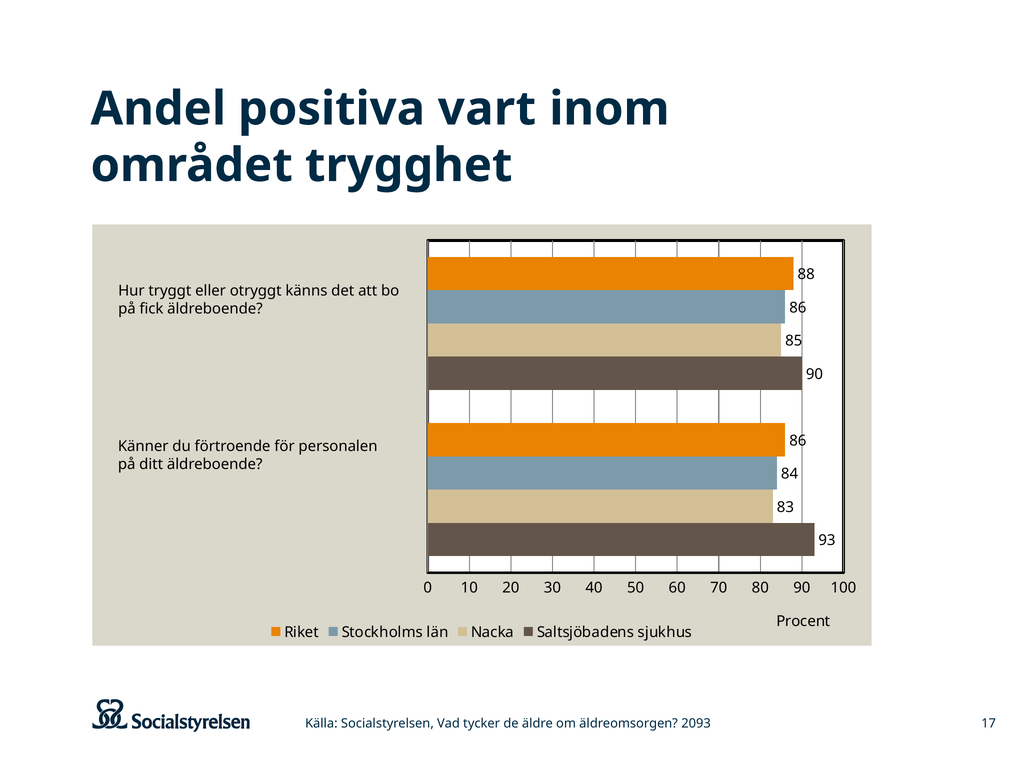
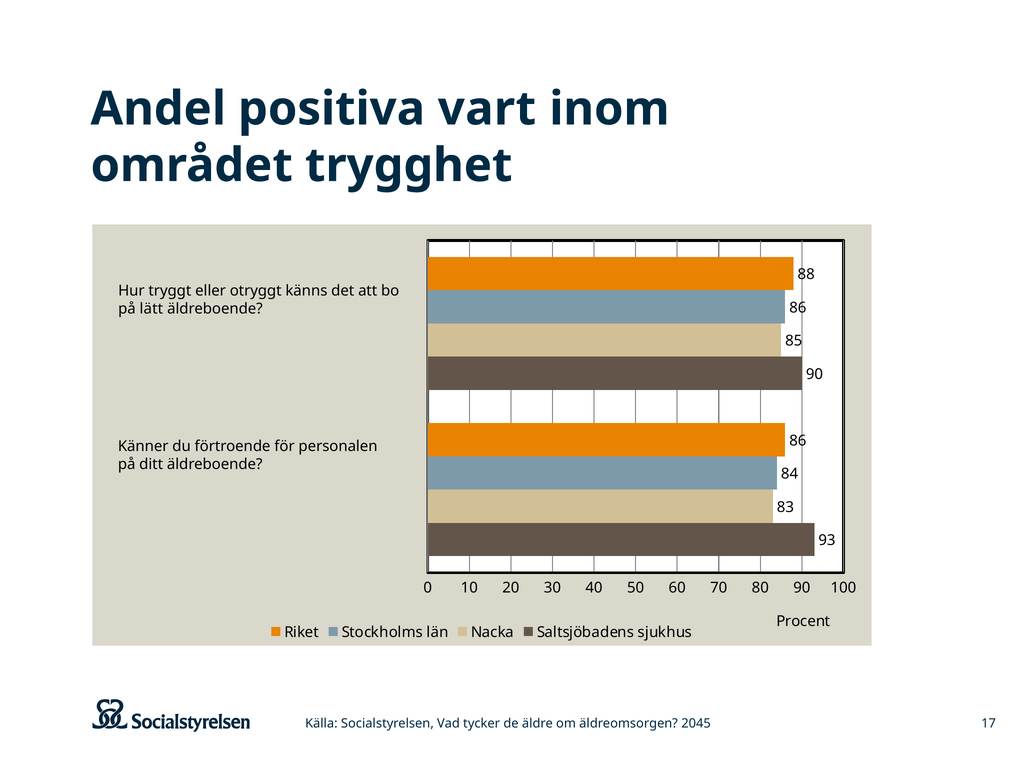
fick: fick -> lätt (151, 309)
2093: 2093 -> 2045 (696, 724)
